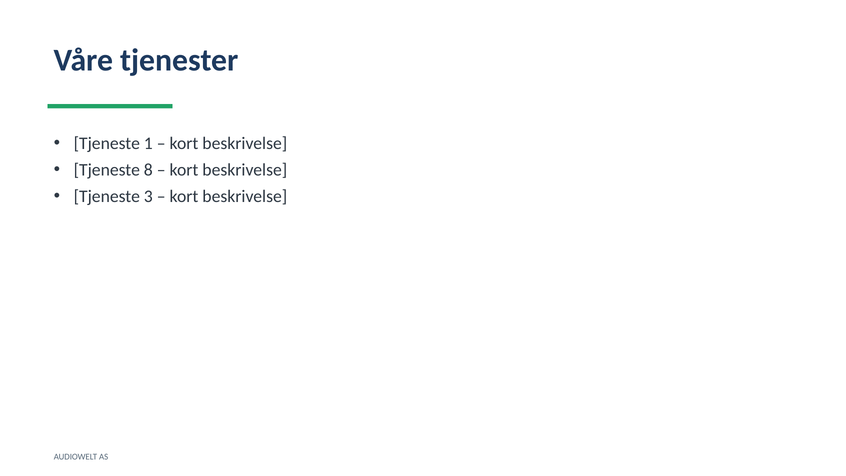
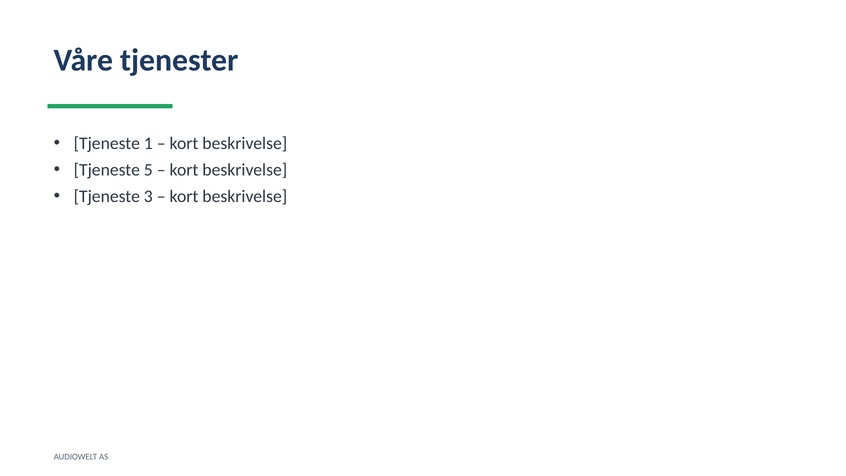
8: 8 -> 5 (148, 170)
